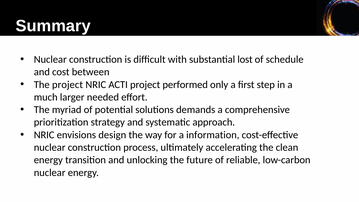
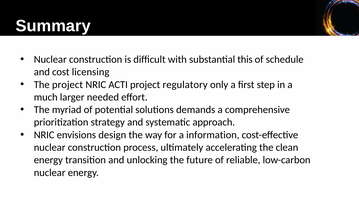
lost: lost -> this (245, 59)
between: between -> licensing (91, 72)
performed: performed -> regulatory (185, 85)
